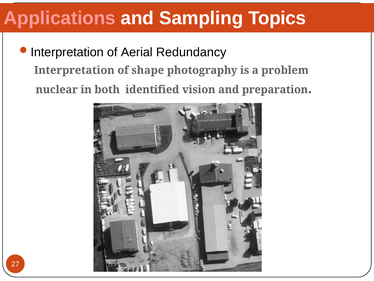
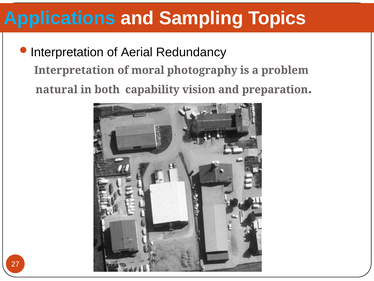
Applications colour: pink -> light blue (60, 18)
shape: shape -> moral (148, 70)
nuclear: nuclear -> natural (57, 89)
identified: identified -> capability (152, 89)
